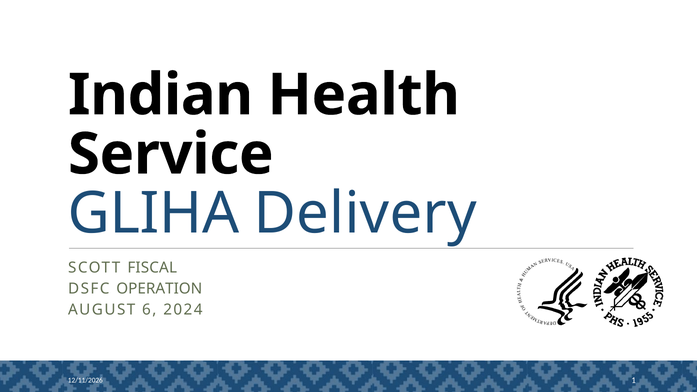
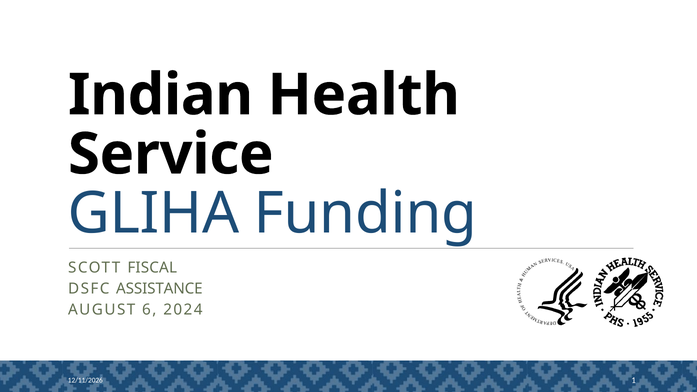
Delivery: Delivery -> Funding (365, 214)
OPERATION: OPERATION -> ASSISTANCE (159, 289)
